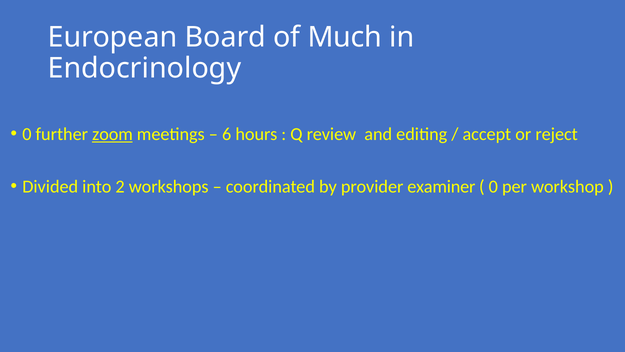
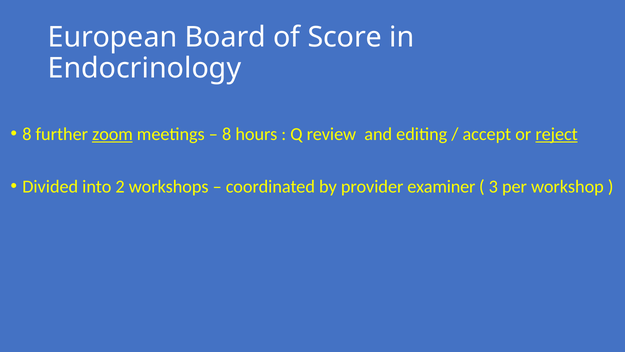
Much: Much -> Score (345, 37)
0: 0 -> 8 (27, 134)
6: 6 -> 8 (227, 134)
reject underline: none -> present (557, 134)
0: 0 -> 3 (493, 186)
